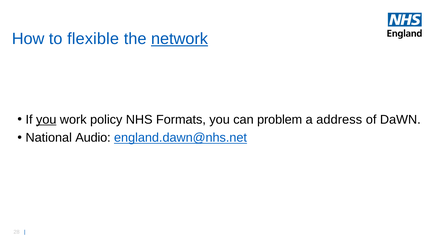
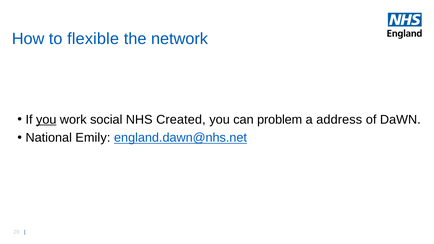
network underline: present -> none (180, 39)
policy: policy -> social (106, 120)
Formats: Formats -> Created (181, 120)
Audio: Audio -> Emily (93, 138)
